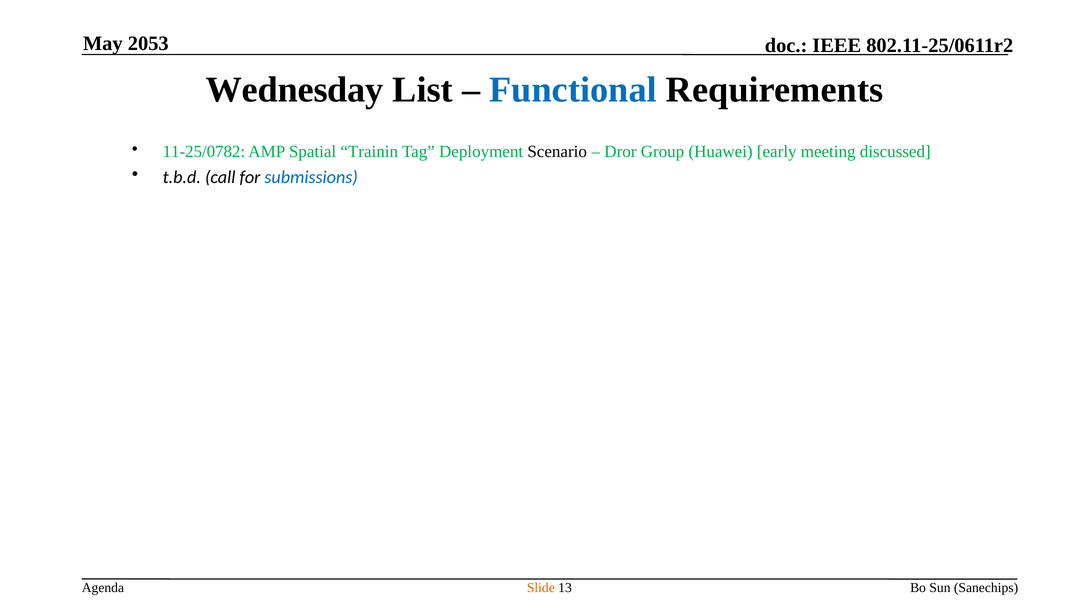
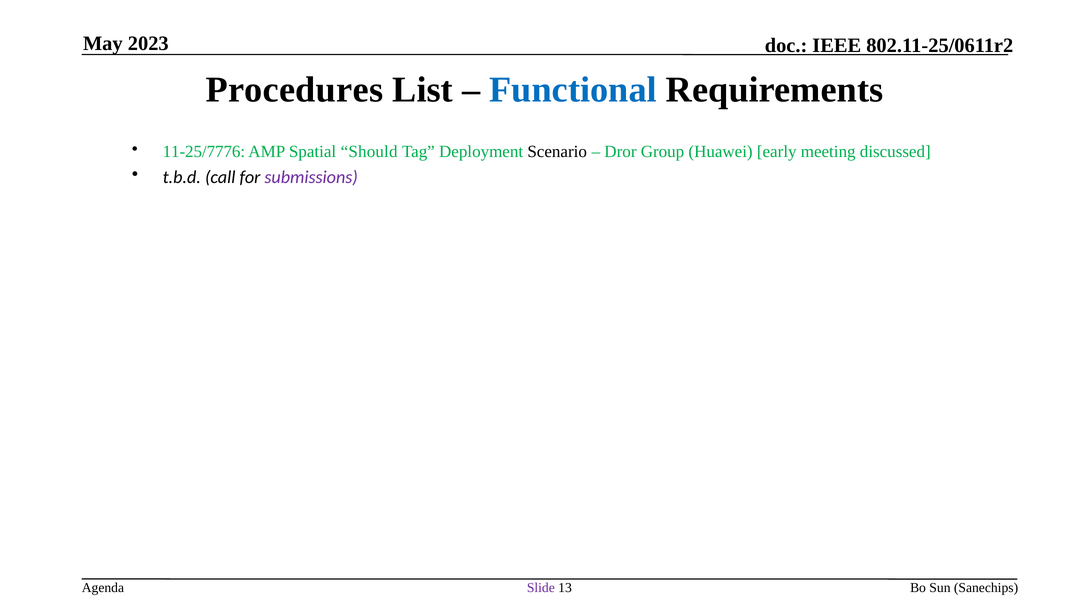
2053: 2053 -> 2023 (148, 43)
Wednesday: Wednesday -> Procedures (294, 90)
11-25/0782: 11-25/0782 -> 11-25/7776 (204, 152)
Trainin: Trainin -> Should (369, 152)
submissions colour: blue -> purple (311, 177)
Slide colour: orange -> purple (541, 588)
